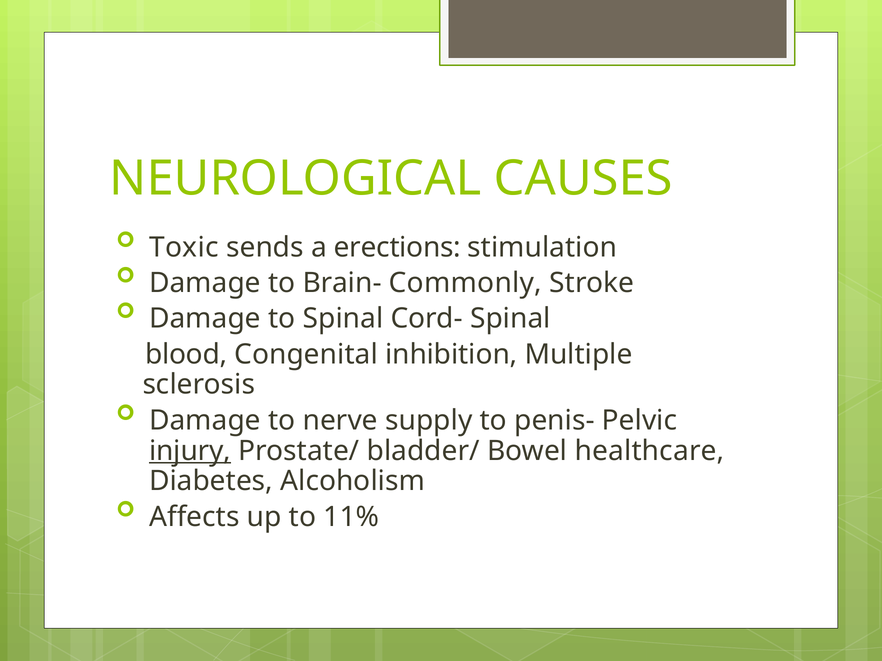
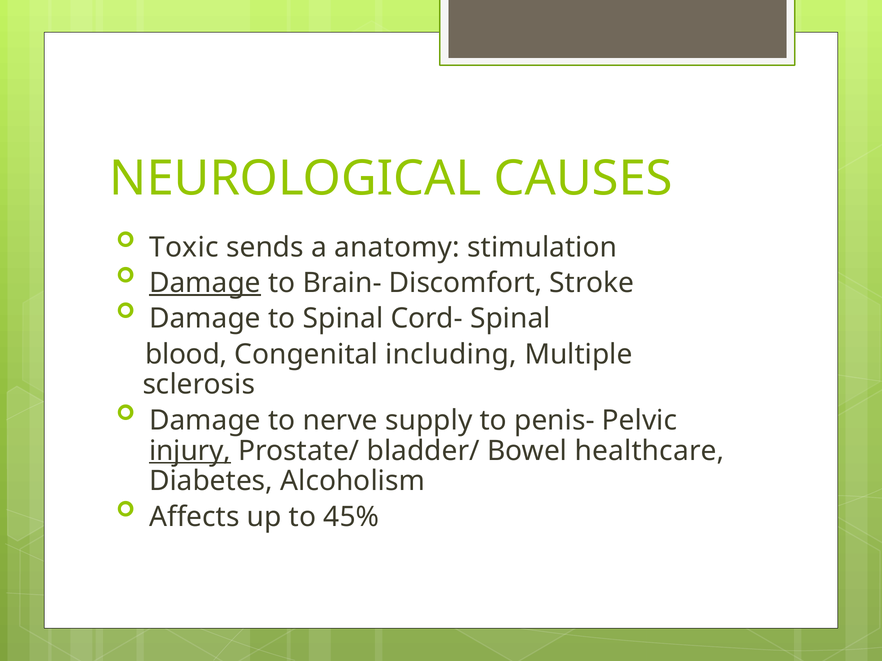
erections: erections -> anatomy (397, 247)
Damage underline: none -> present (205, 283)
Commonly: Commonly -> Discomfort (466, 283)
inhibition: inhibition -> including (451, 355)
11%: 11% -> 45% (351, 517)
